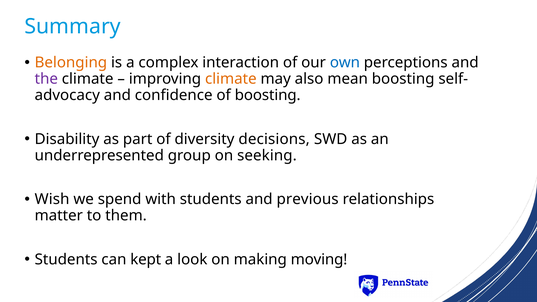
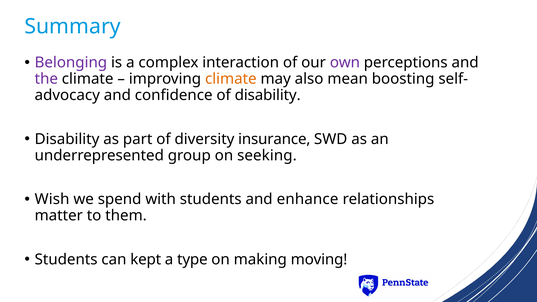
Belonging colour: orange -> purple (71, 63)
own colour: blue -> purple (345, 63)
of boosting: boosting -> disability (268, 95)
decisions: decisions -> insurance (274, 139)
previous: previous -> enhance (308, 199)
look: look -> type (192, 260)
